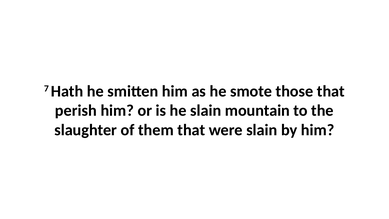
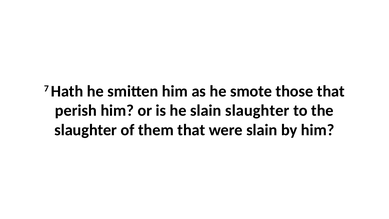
slain mountain: mountain -> slaughter (257, 111)
